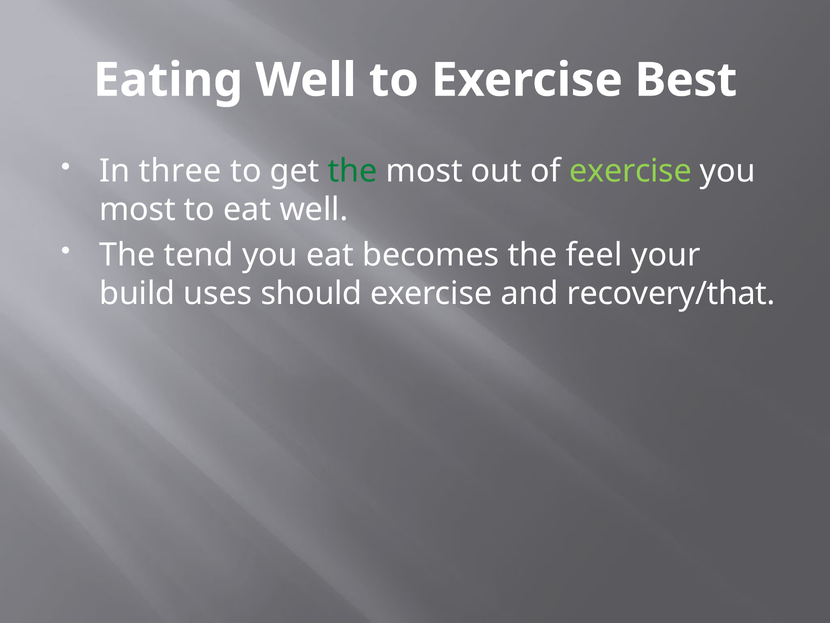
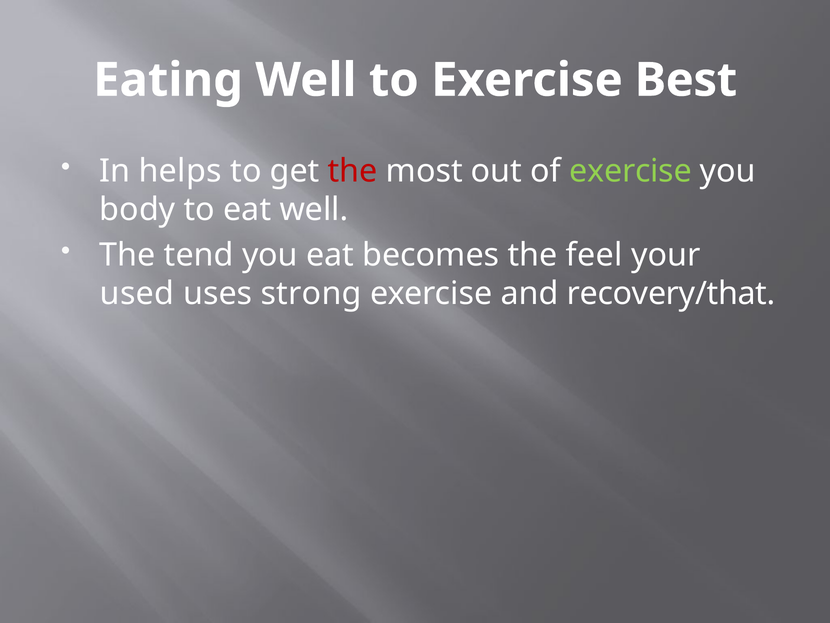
three: three -> helps (180, 171)
the colour: green -> red (353, 171)
most: most -> body (137, 210)
build: build -> used (137, 293)
should: should -> strong (311, 293)
